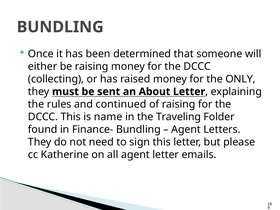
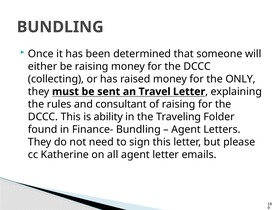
About: About -> Travel (155, 92)
continued: continued -> consultant (121, 104)
name: name -> ability (108, 117)
